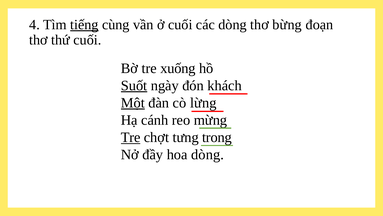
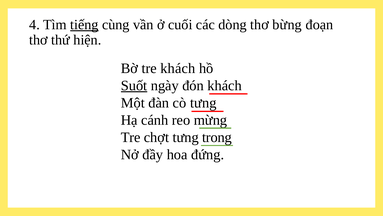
thứ cuối: cuối -> hiện (87, 40)
tre xuống: xuống -> khách (178, 68)
Một underline: present -> none (133, 103)
cò lừng: lừng -> tưng (203, 103)
Tre underline: present -> none (131, 137)
hoa dòng: dòng -> đứng (208, 154)
